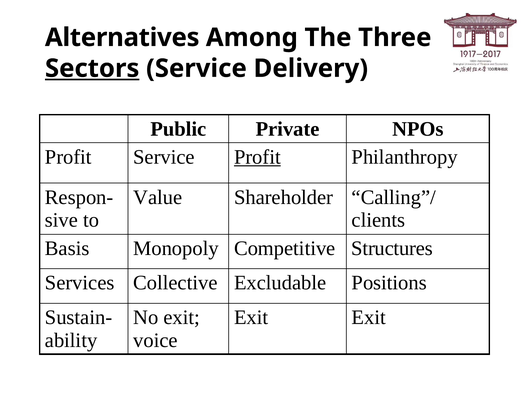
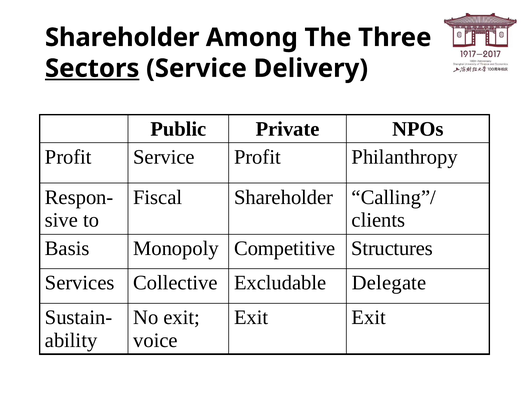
Alternatives: Alternatives -> Shareholder (122, 37)
Profit underline: present -> none (257, 157)
Value: Value -> Fiscal (158, 197)
Positions: Positions -> Delegate (389, 283)
